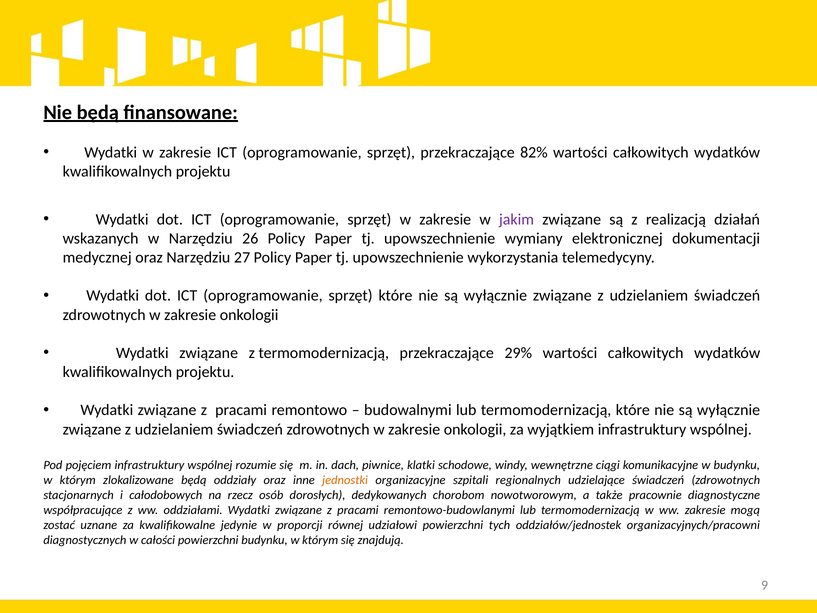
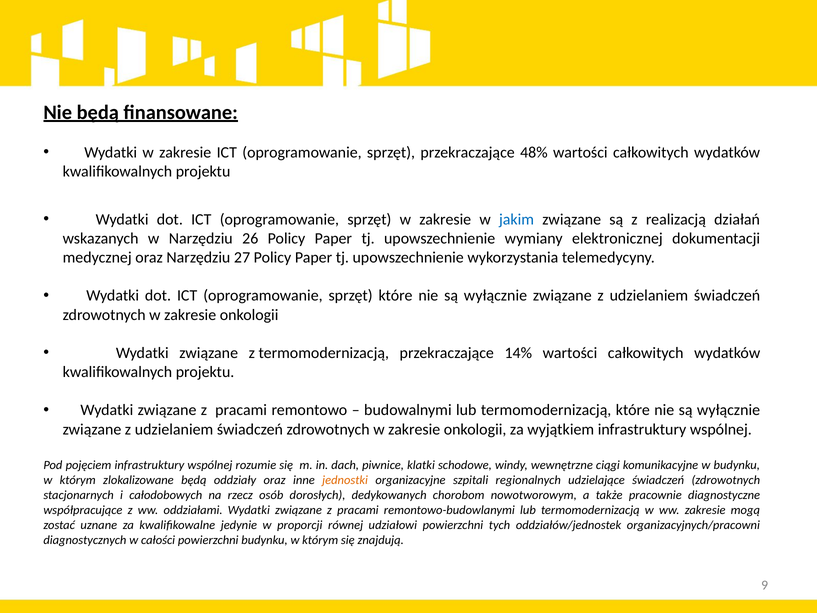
82%: 82% -> 48% (534, 153)
jakim colour: purple -> blue (517, 219)
29%: 29% -> 14% (518, 353)
